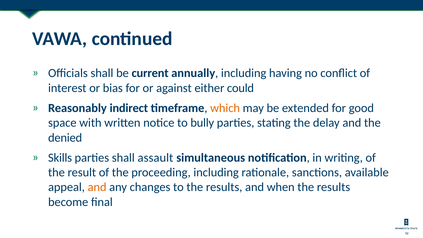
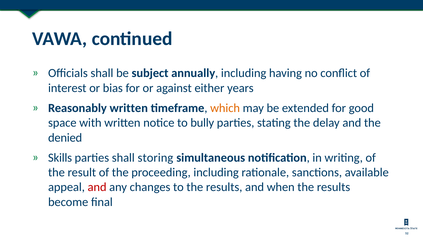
current: current -> subject (150, 73)
could: could -> years (240, 88)
Reasonably indirect: indirect -> written (129, 108)
assault: assault -> storing (155, 158)
and colour: orange -> red (97, 187)
